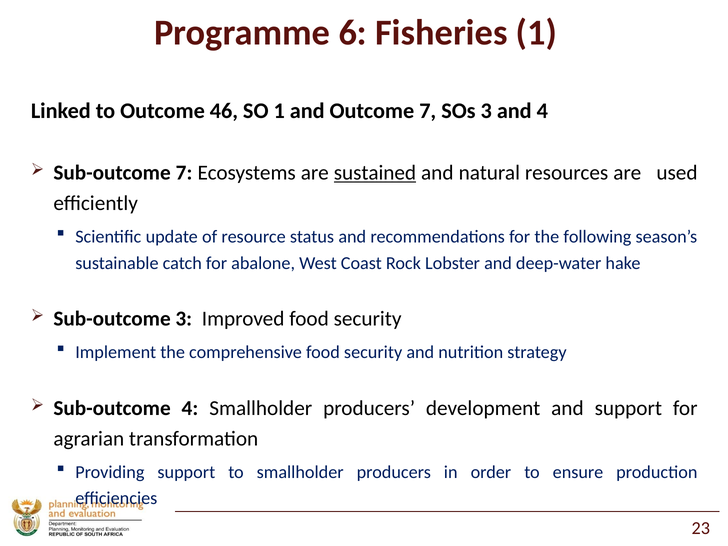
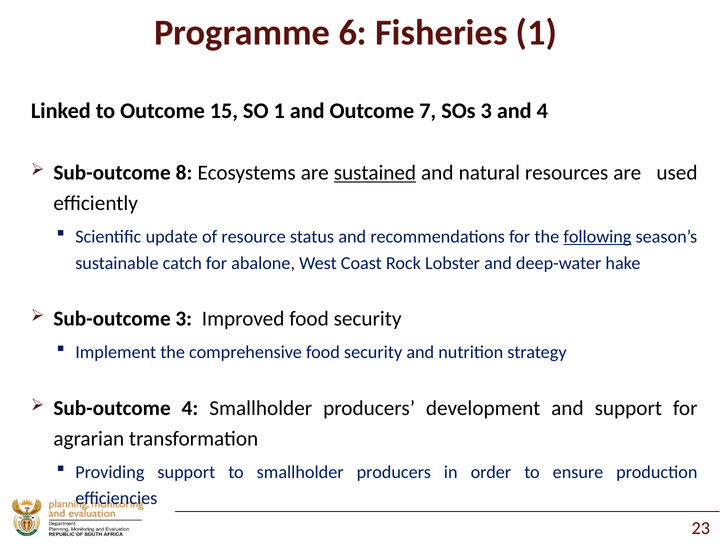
46: 46 -> 15 (224, 111)
Sub-outcome 7: 7 -> 8 (184, 173)
following underline: none -> present (597, 237)
